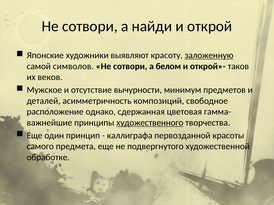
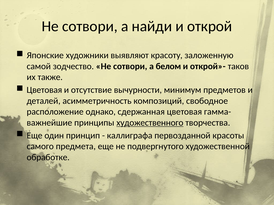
заложенную underline: present -> none (209, 55)
символов: символов -> зодчество (73, 66)
веков: веков -> также (50, 77)
Мужское: Мужское -> Цветовая (44, 90)
